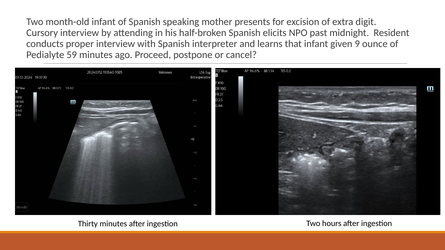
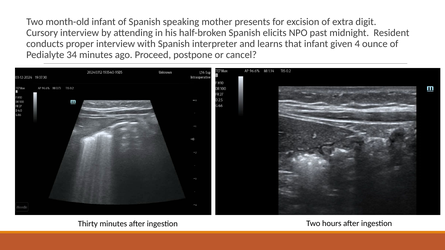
9: 9 -> 4 (357, 44)
59: 59 -> 34 (72, 55)
